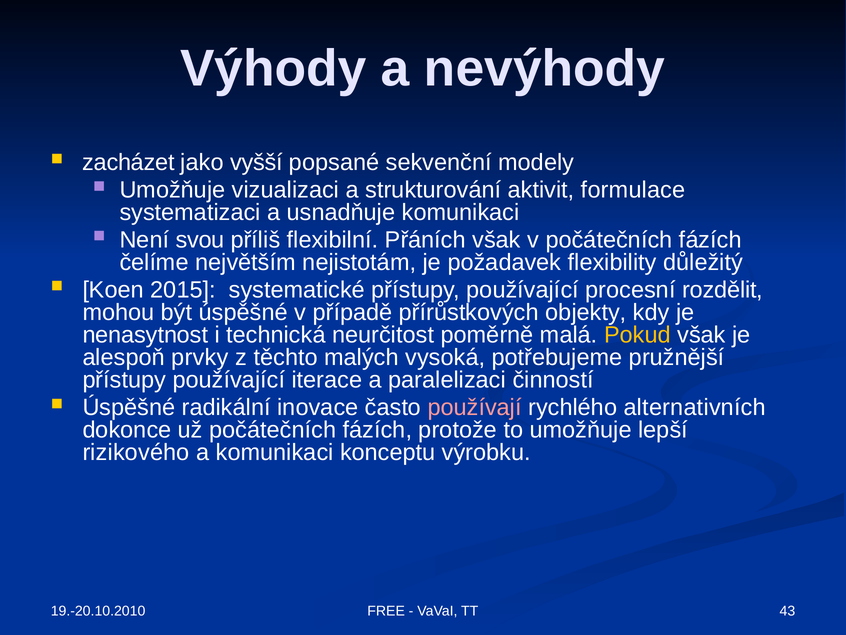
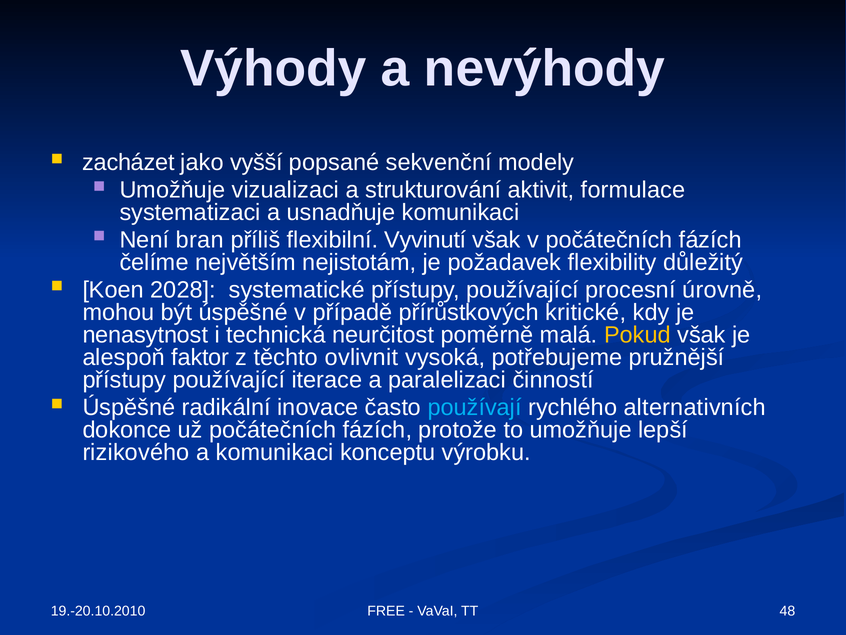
svou: svou -> bran (200, 240)
Přáních: Přáních -> Vyvinutí (425, 240)
2015: 2015 -> 2028 (183, 290)
rozdělit: rozdělit -> úrovně (722, 290)
objekty: objekty -> kritické (586, 312)
prvky: prvky -> faktor (200, 357)
malých: malých -> ovlivnit (361, 357)
používají colour: pink -> light blue (475, 407)
43: 43 -> 48 (787, 610)
